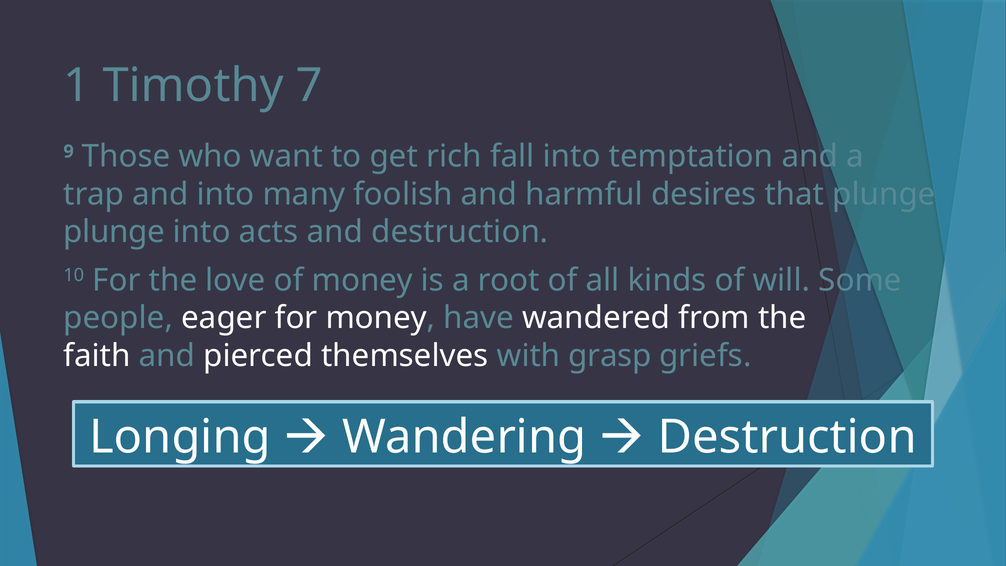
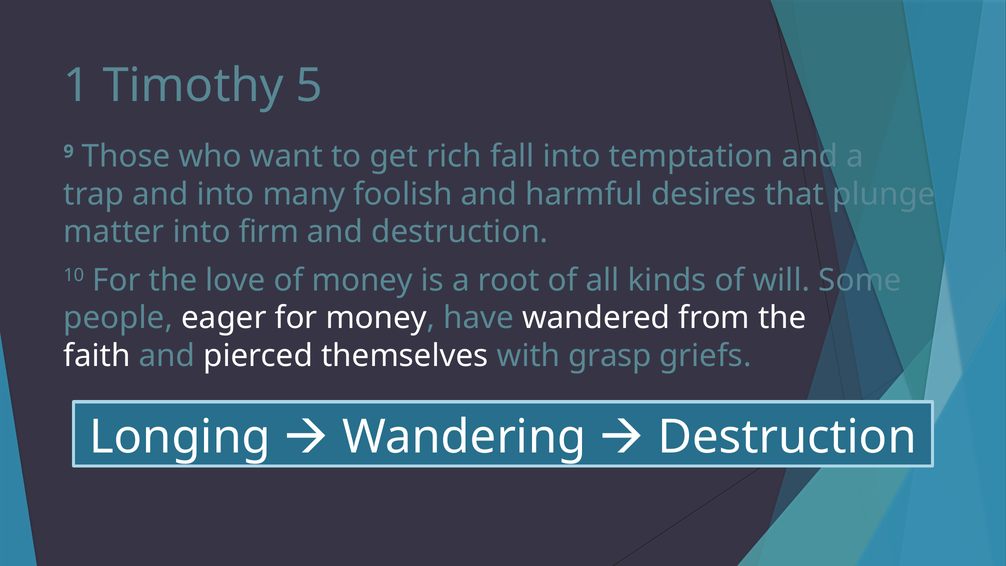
7: 7 -> 5 (309, 86)
plunge: plunge -> matter (114, 232)
acts: acts -> firm (269, 232)
